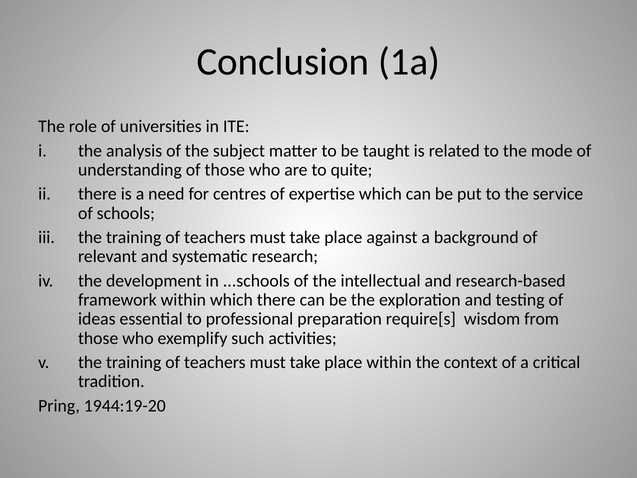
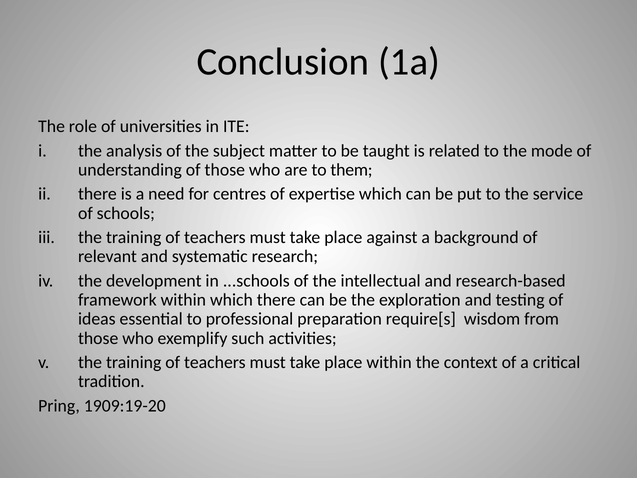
quite: quite -> them (352, 170)
1944:19-20: 1944:19-20 -> 1909:19-20 (125, 405)
